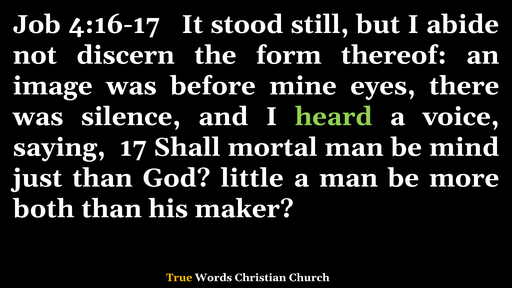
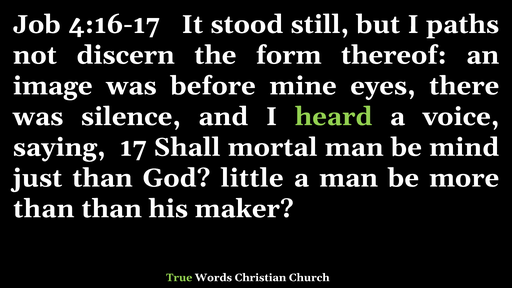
abide: abide -> paths (463, 24)
both: both -> than (44, 209)
True colour: yellow -> light green (179, 278)
